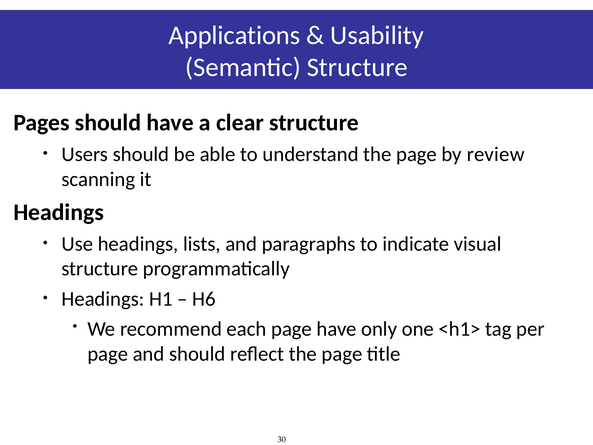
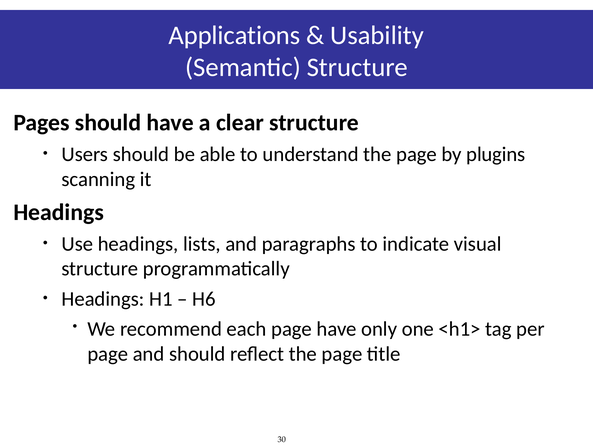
review: review -> plugins (496, 154)
